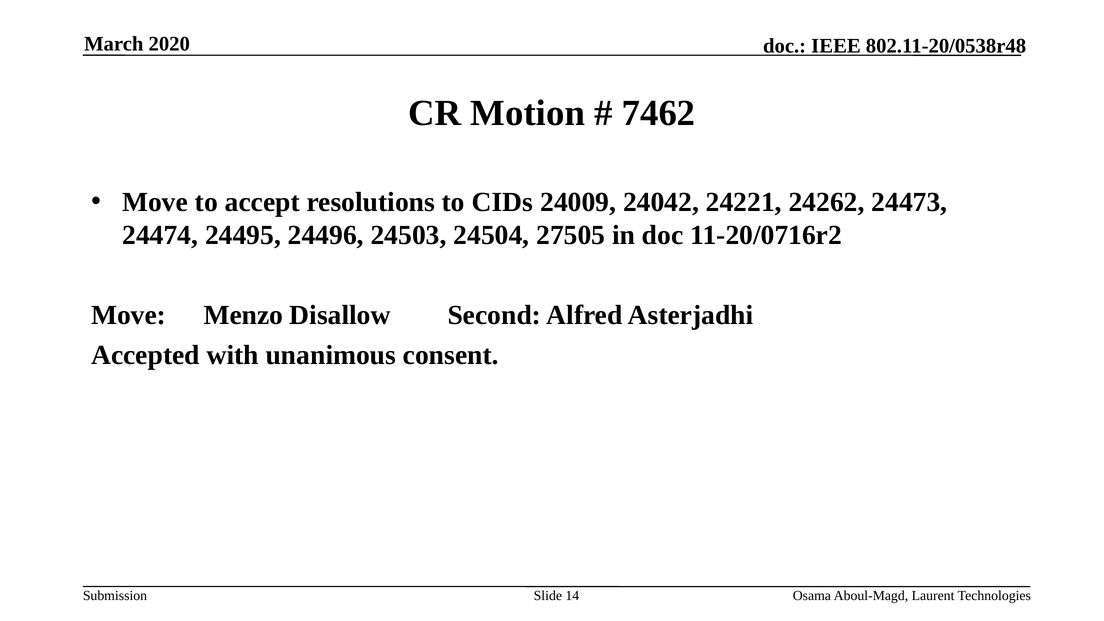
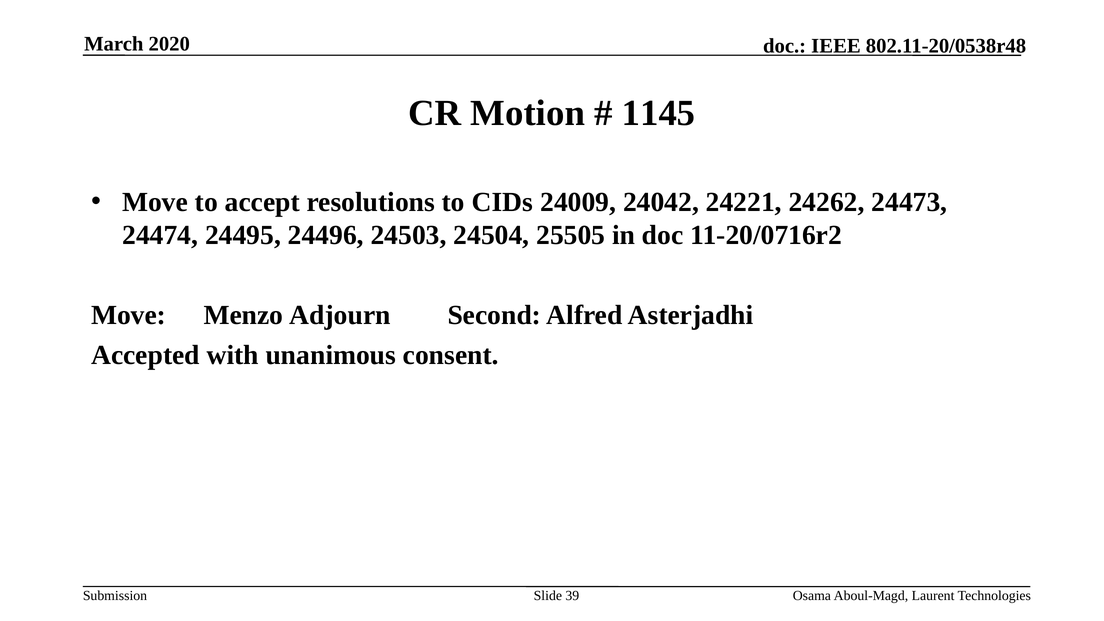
7462: 7462 -> 1145 (659, 113)
27505: 27505 -> 25505 (571, 235)
Disallow: Disallow -> Adjourn (340, 315)
14: 14 -> 39 (572, 596)
